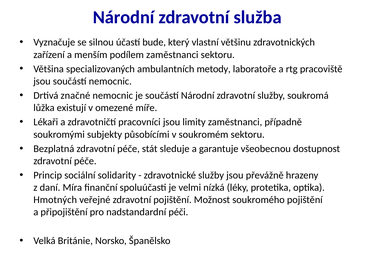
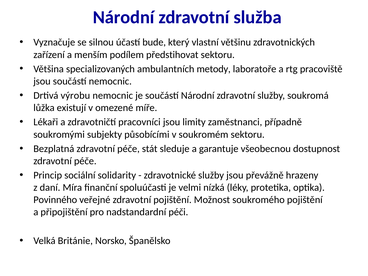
podílem zaměstnanci: zaměstnanci -> předstihovat (172, 55)
značné: značné -> výrobu (75, 96)
Hmotných: Hmotných -> Povinného (55, 200)
